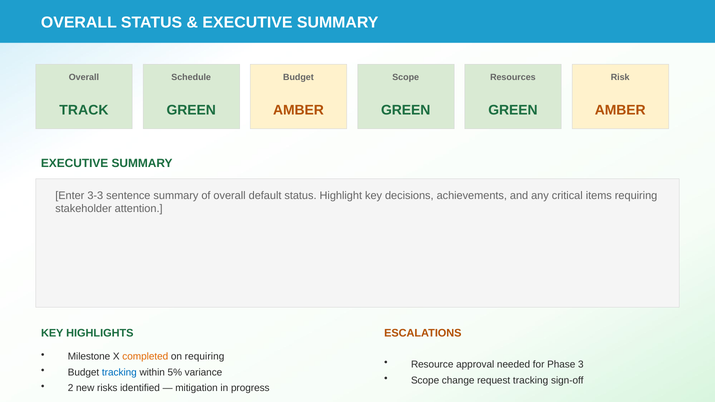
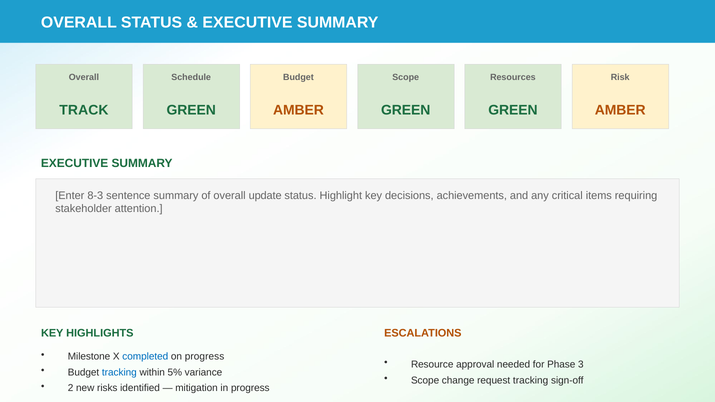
3-3: 3-3 -> 8-3 (95, 196)
default: default -> update (265, 196)
completed colour: orange -> blue (145, 357)
on requiring: requiring -> progress (205, 357)
